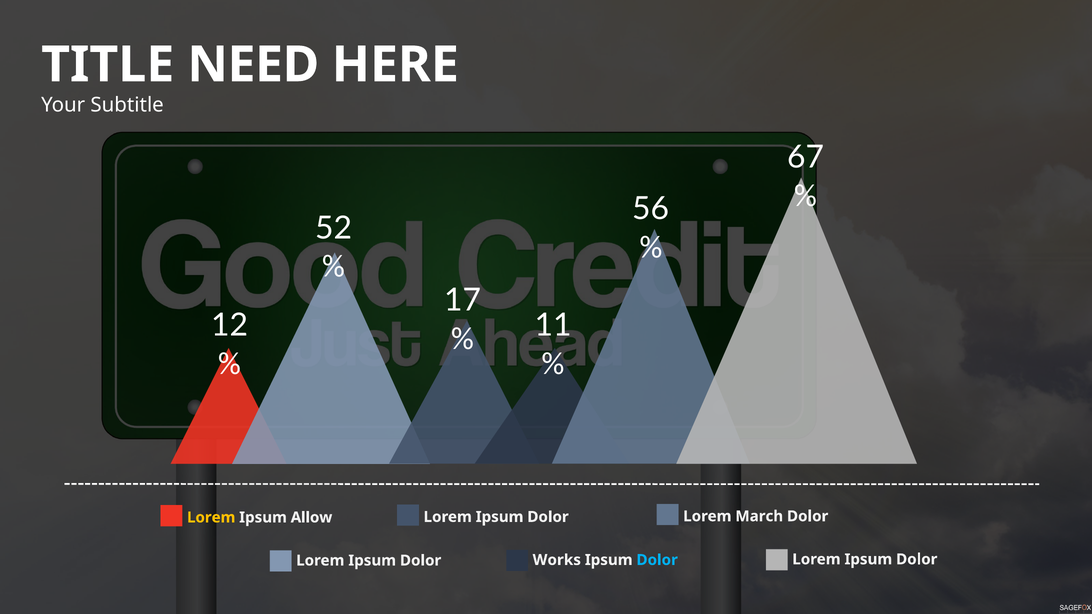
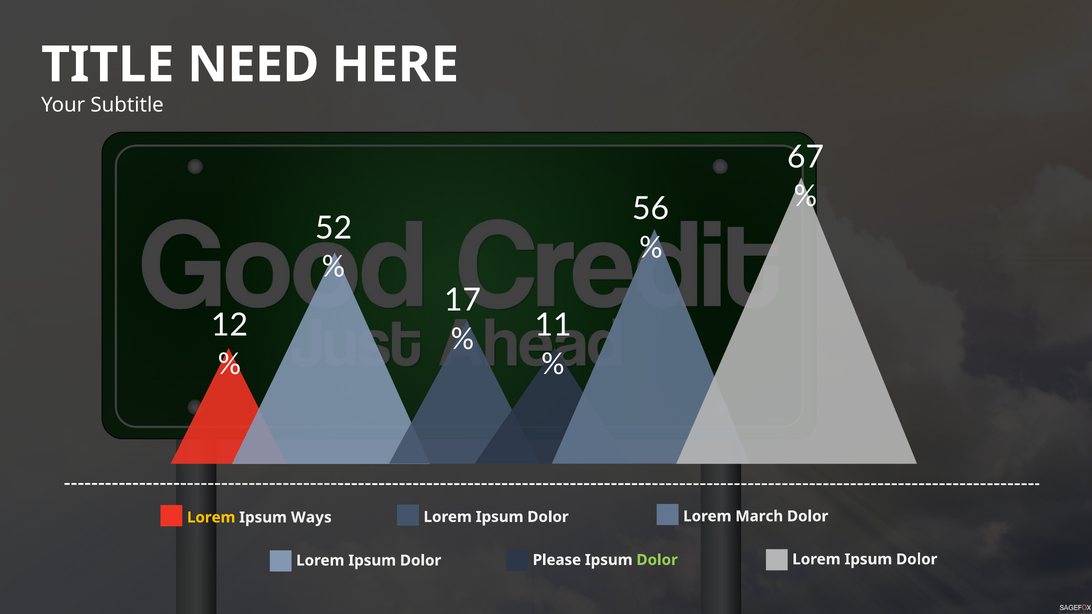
Allow: Allow -> Ways (311, 518)
Works: Works -> Please (557, 560)
Dolor colour: light blue -> light green (657, 560)
